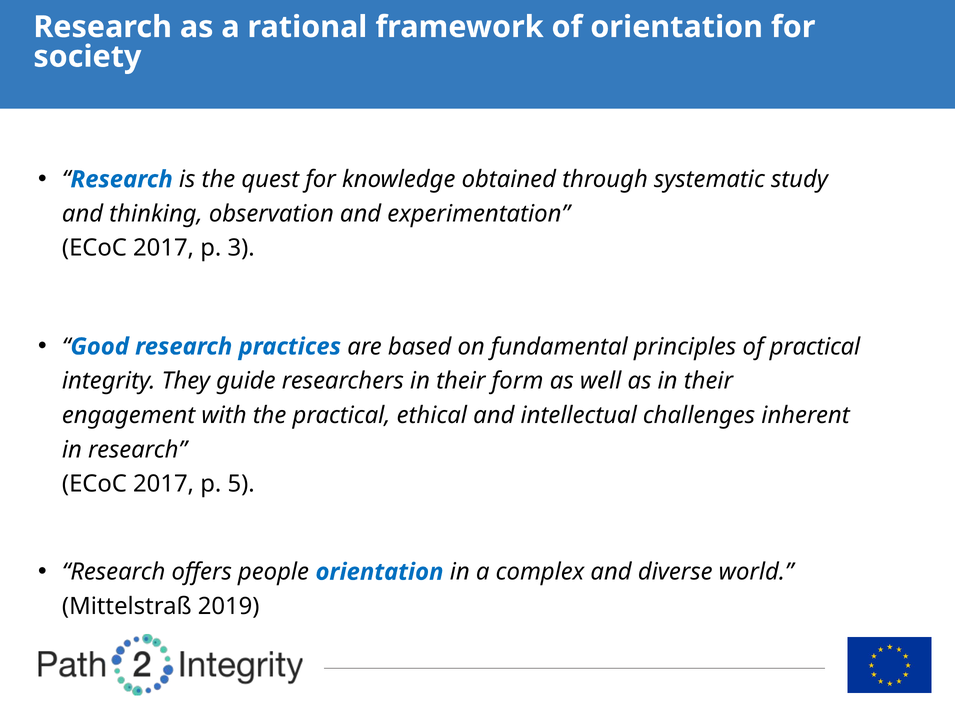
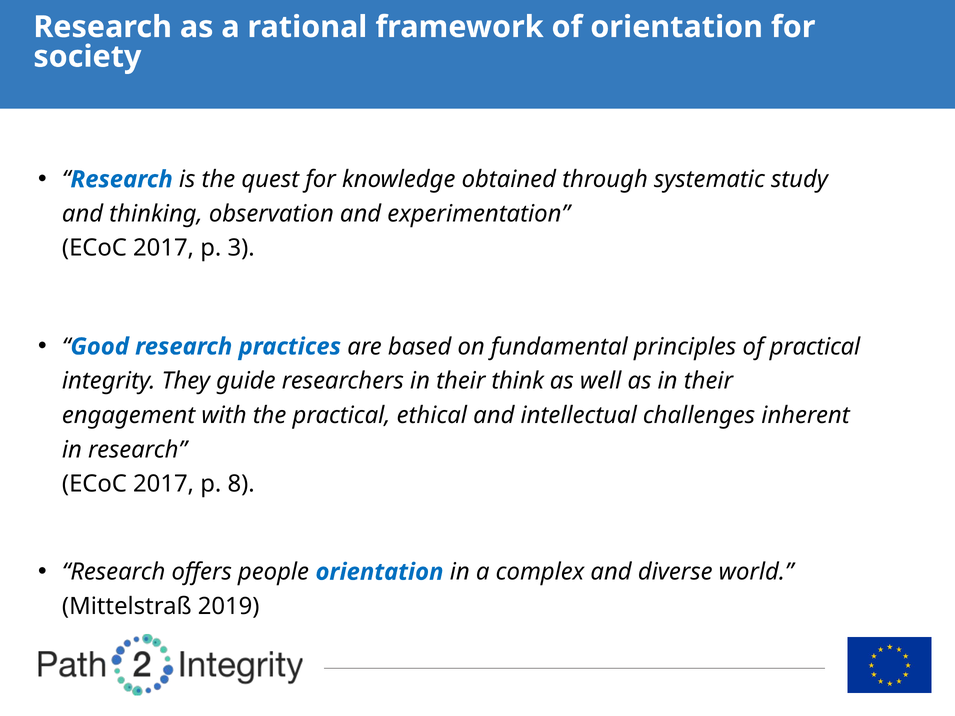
form: form -> think (518, 381)
5: 5 -> 8 (241, 484)
